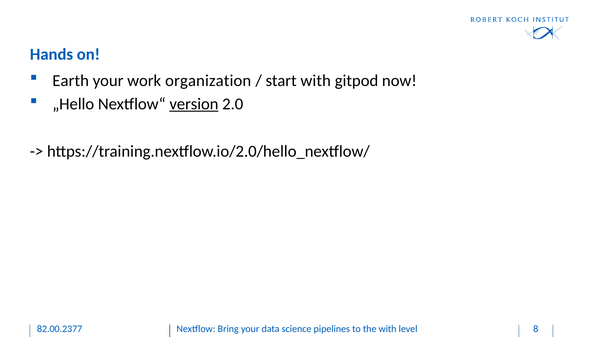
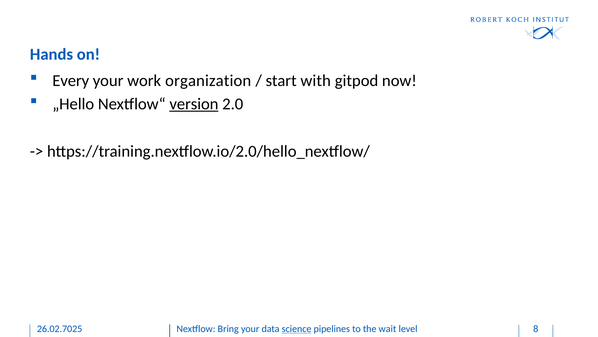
Earth: Earth -> Every (71, 80)
82.00.2377: 82.00.2377 -> 26.02.7025 (60, 328)
science underline: none -> present (297, 328)
the with: with -> wait (387, 328)
